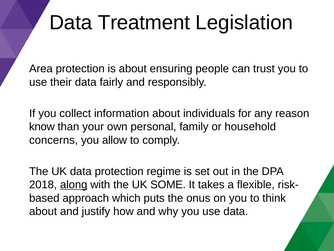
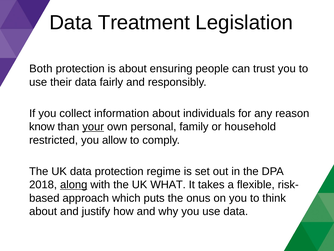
Area: Area -> Both (41, 69)
your underline: none -> present (93, 126)
concerns: concerns -> restricted (54, 140)
SOME: SOME -> WHAT (168, 184)
